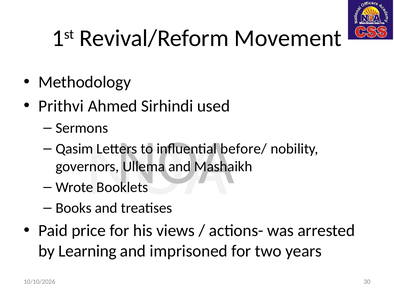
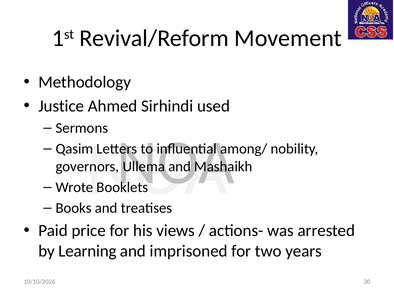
Prithvi: Prithvi -> Justice (61, 106)
before/: before/ -> among/ (244, 149)
